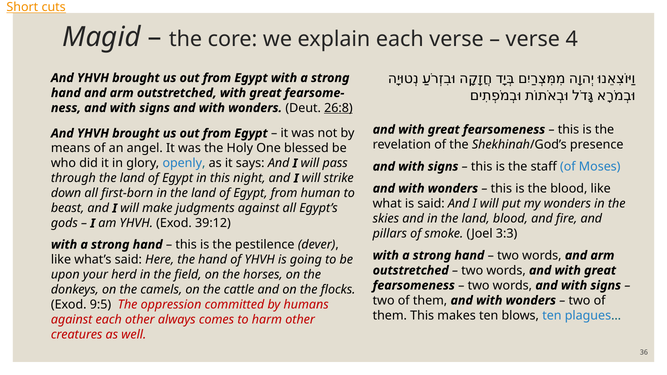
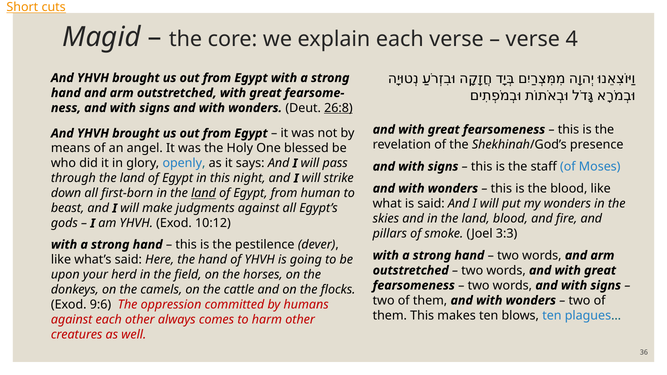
land underline: none -> present (204, 193)
39:12: 39:12 -> 10:12 (213, 223)
9:5: 9:5 -> 9:6 (100, 305)
